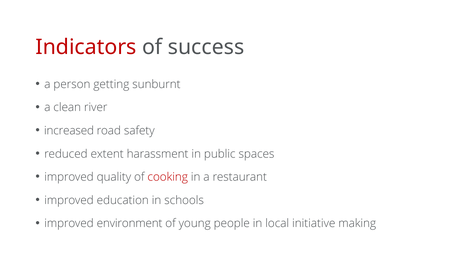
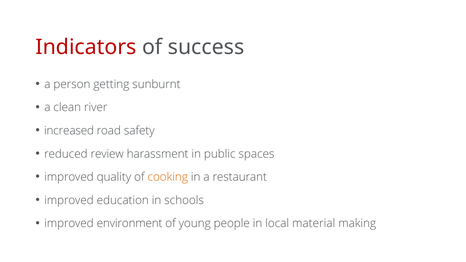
extent: extent -> review (107, 154)
cooking colour: red -> orange (168, 177)
initiative: initiative -> material (314, 224)
